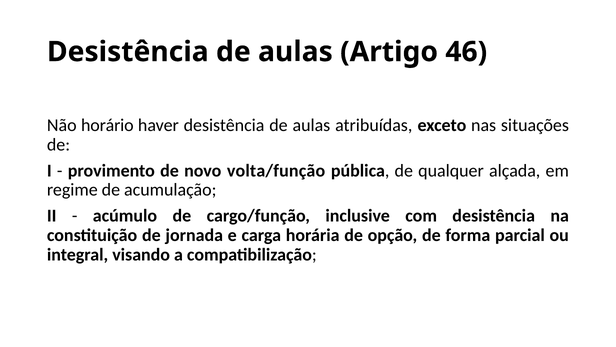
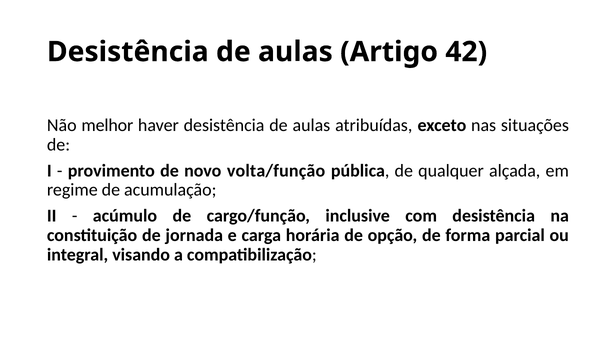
46: 46 -> 42 (466, 52)
horário: horário -> melhor (107, 125)
